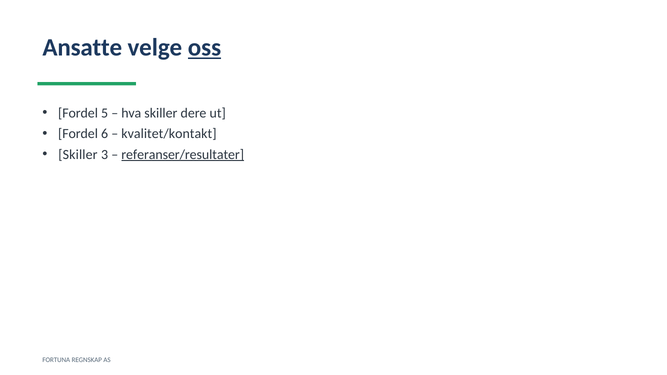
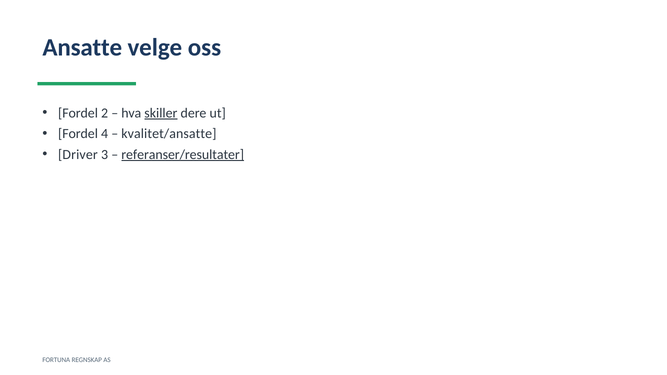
oss underline: present -> none (204, 48)
5: 5 -> 2 (105, 113)
skiller underline: none -> present (161, 113)
6: 6 -> 4 (105, 134)
kvalitet/kontakt: kvalitet/kontakt -> kvalitet/ansatte (169, 134)
Skiller: Skiller -> Driver (78, 155)
